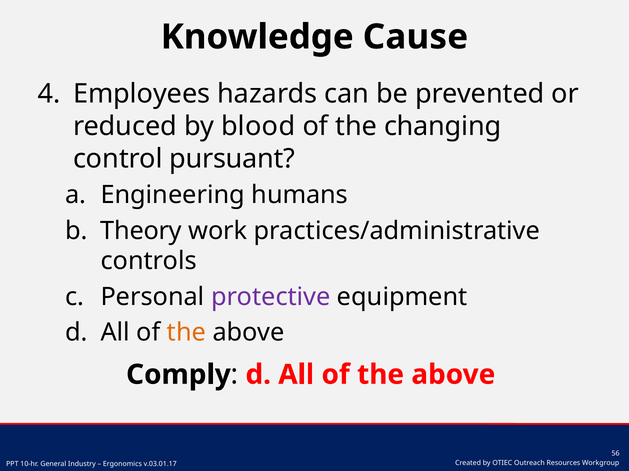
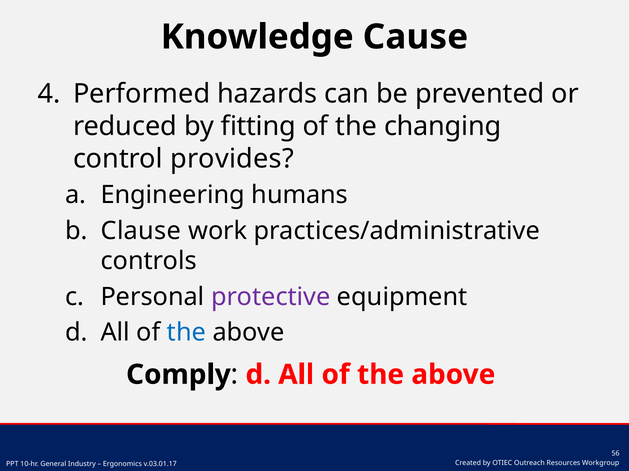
Employees: Employees -> Performed (142, 94)
blood: blood -> fitting (258, 126)
pursuant: pursuant -> provides (232, 159)
Theory: Theory -> Clause (141, 231)
the colour: orange -> blue (187, 333)
